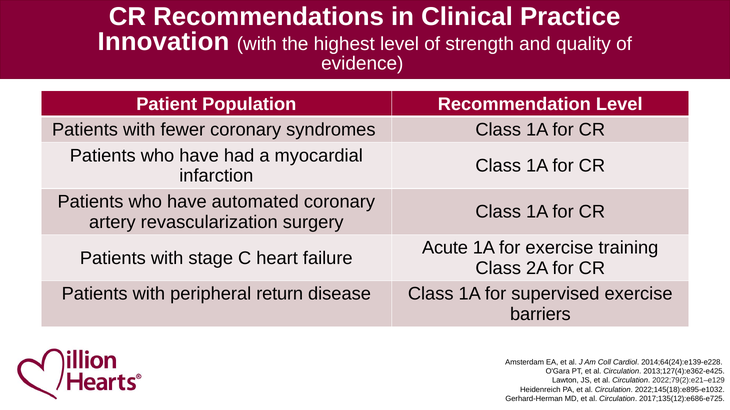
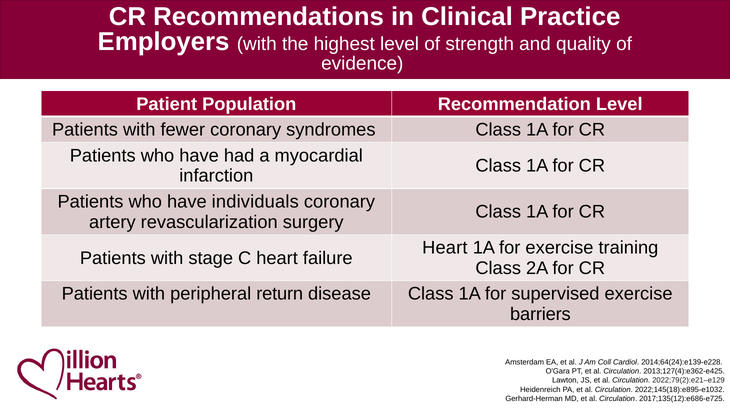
Innovation: Innovation -> Employers (164, 42)
automated: automated -> individuals (255, 202)
Acute: Acute -> Heart (445, 248)
